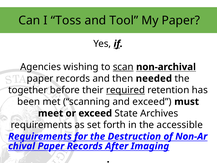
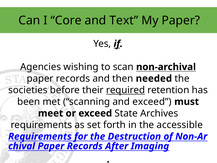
Toss: Toss -> Core (66, 20)
Tool: Tool -> Text (124, 20)
scan underline: present -> none (123, 67)
together: together -> societies (28, 90)
